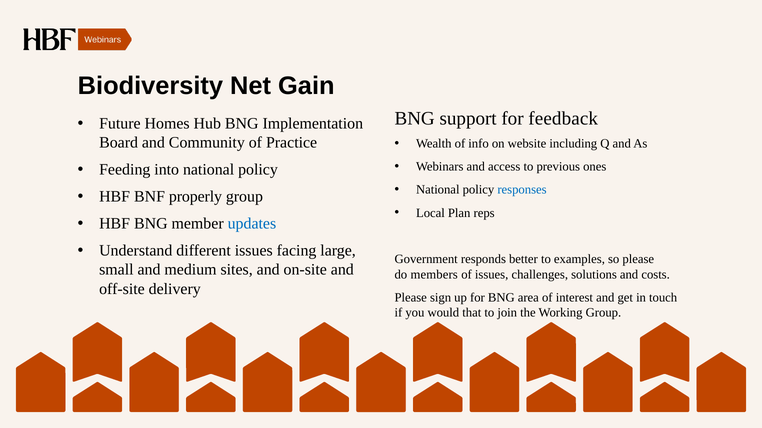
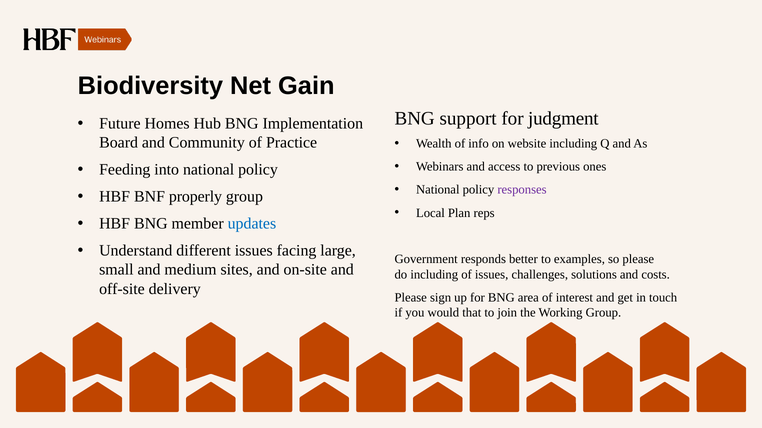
feedback: feedback -> judgment (563, 119)
responses colour: blue -> purple (522, 190)
do members: members -> including (434, 275)
